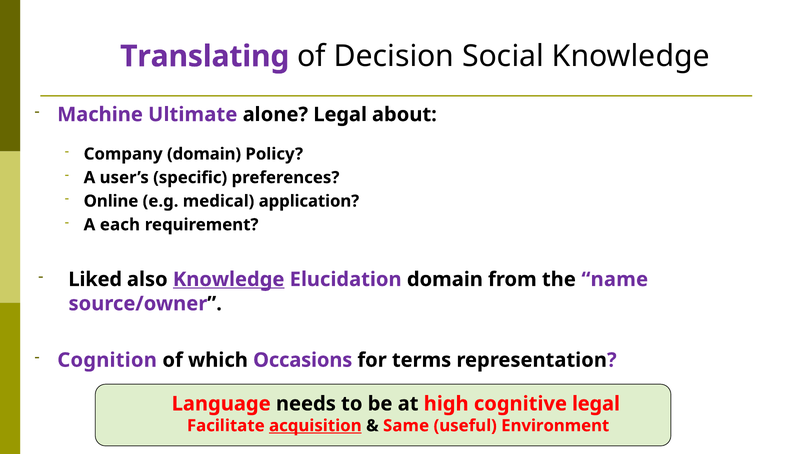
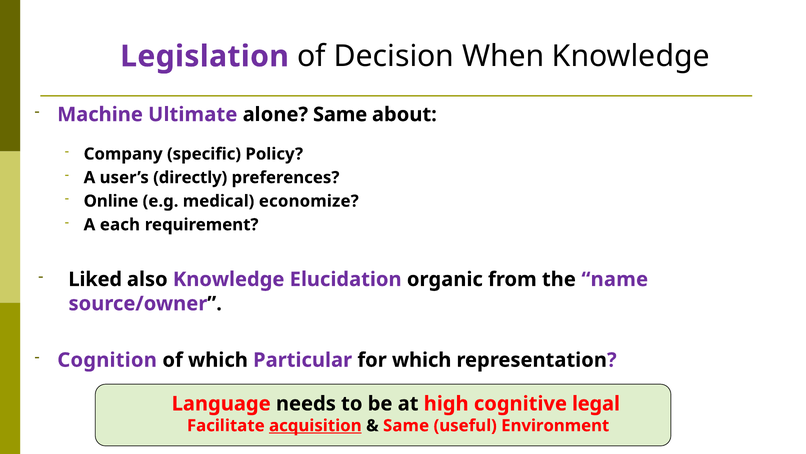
Translating: Translating -> Legislation (205, 56)
Social: Social -> When (503, 56)
alone Legal: Legal -> Same (340, 114)
Company domain: domain -> specific (204, 154)
specific: specific -> directly (190, 177)
application: application -> economize (309, 201)
Knowledge underline: present -> none (229, 279)
Elucidation domain: domain -> organic (445, 279)
Occasions: Occasions -> Particular (303, 360)
for terms: terms -> which (422, 360)
